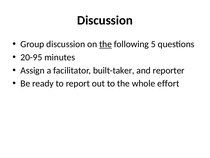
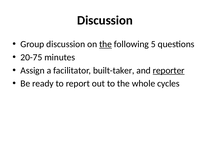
20-95: 20-95 -> 20-75 (31, 57)
reporter underline: none -> present (169, 70)
effort: effort -> cycles (168, 83)
